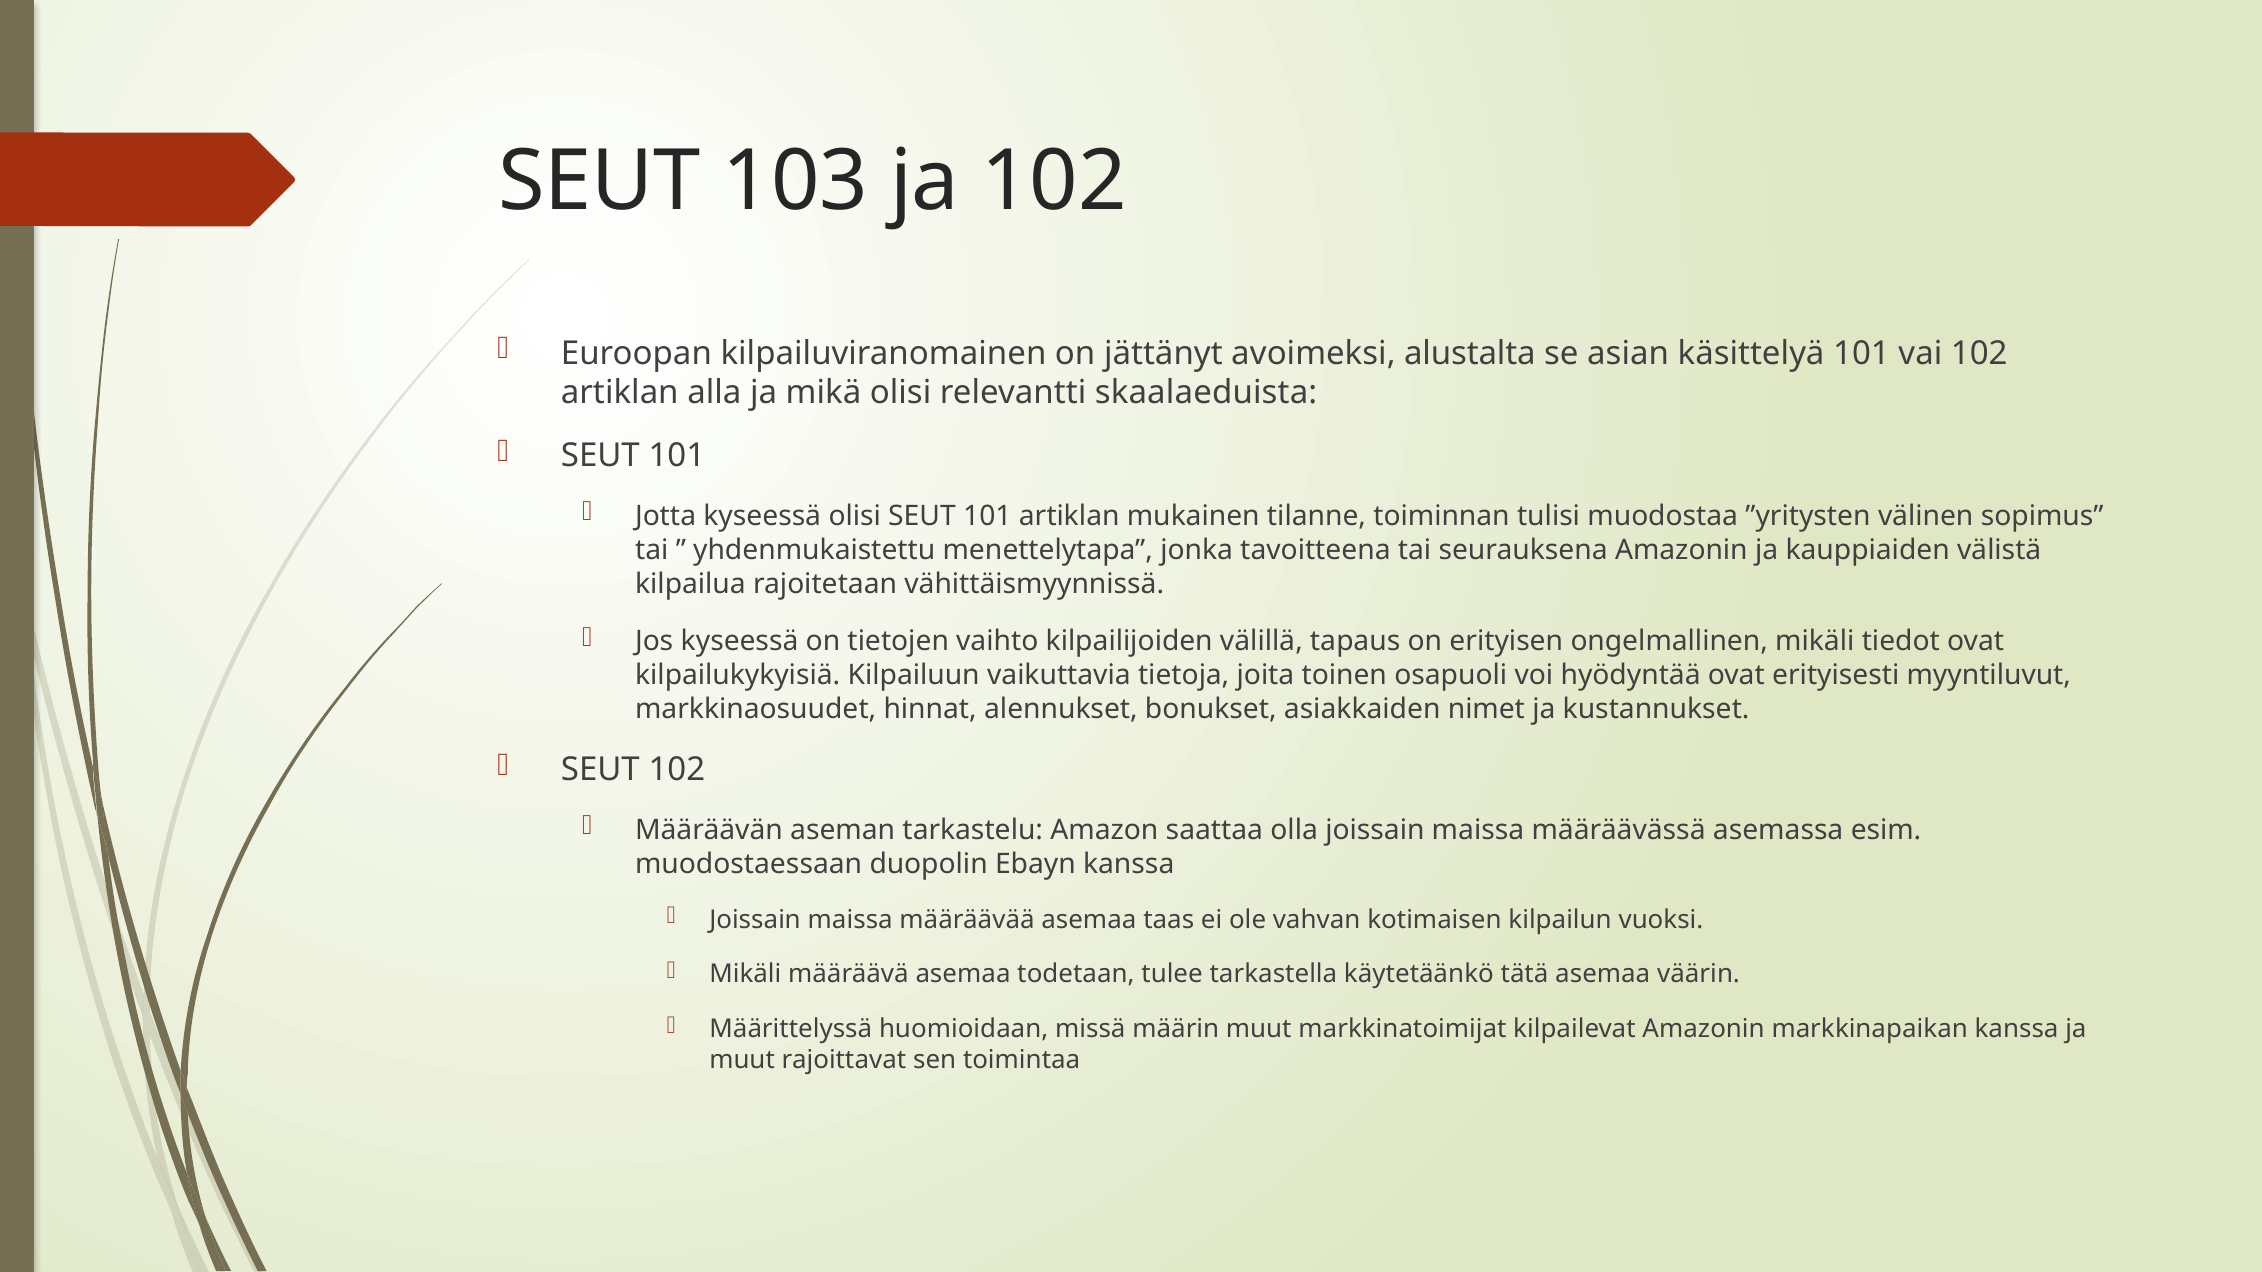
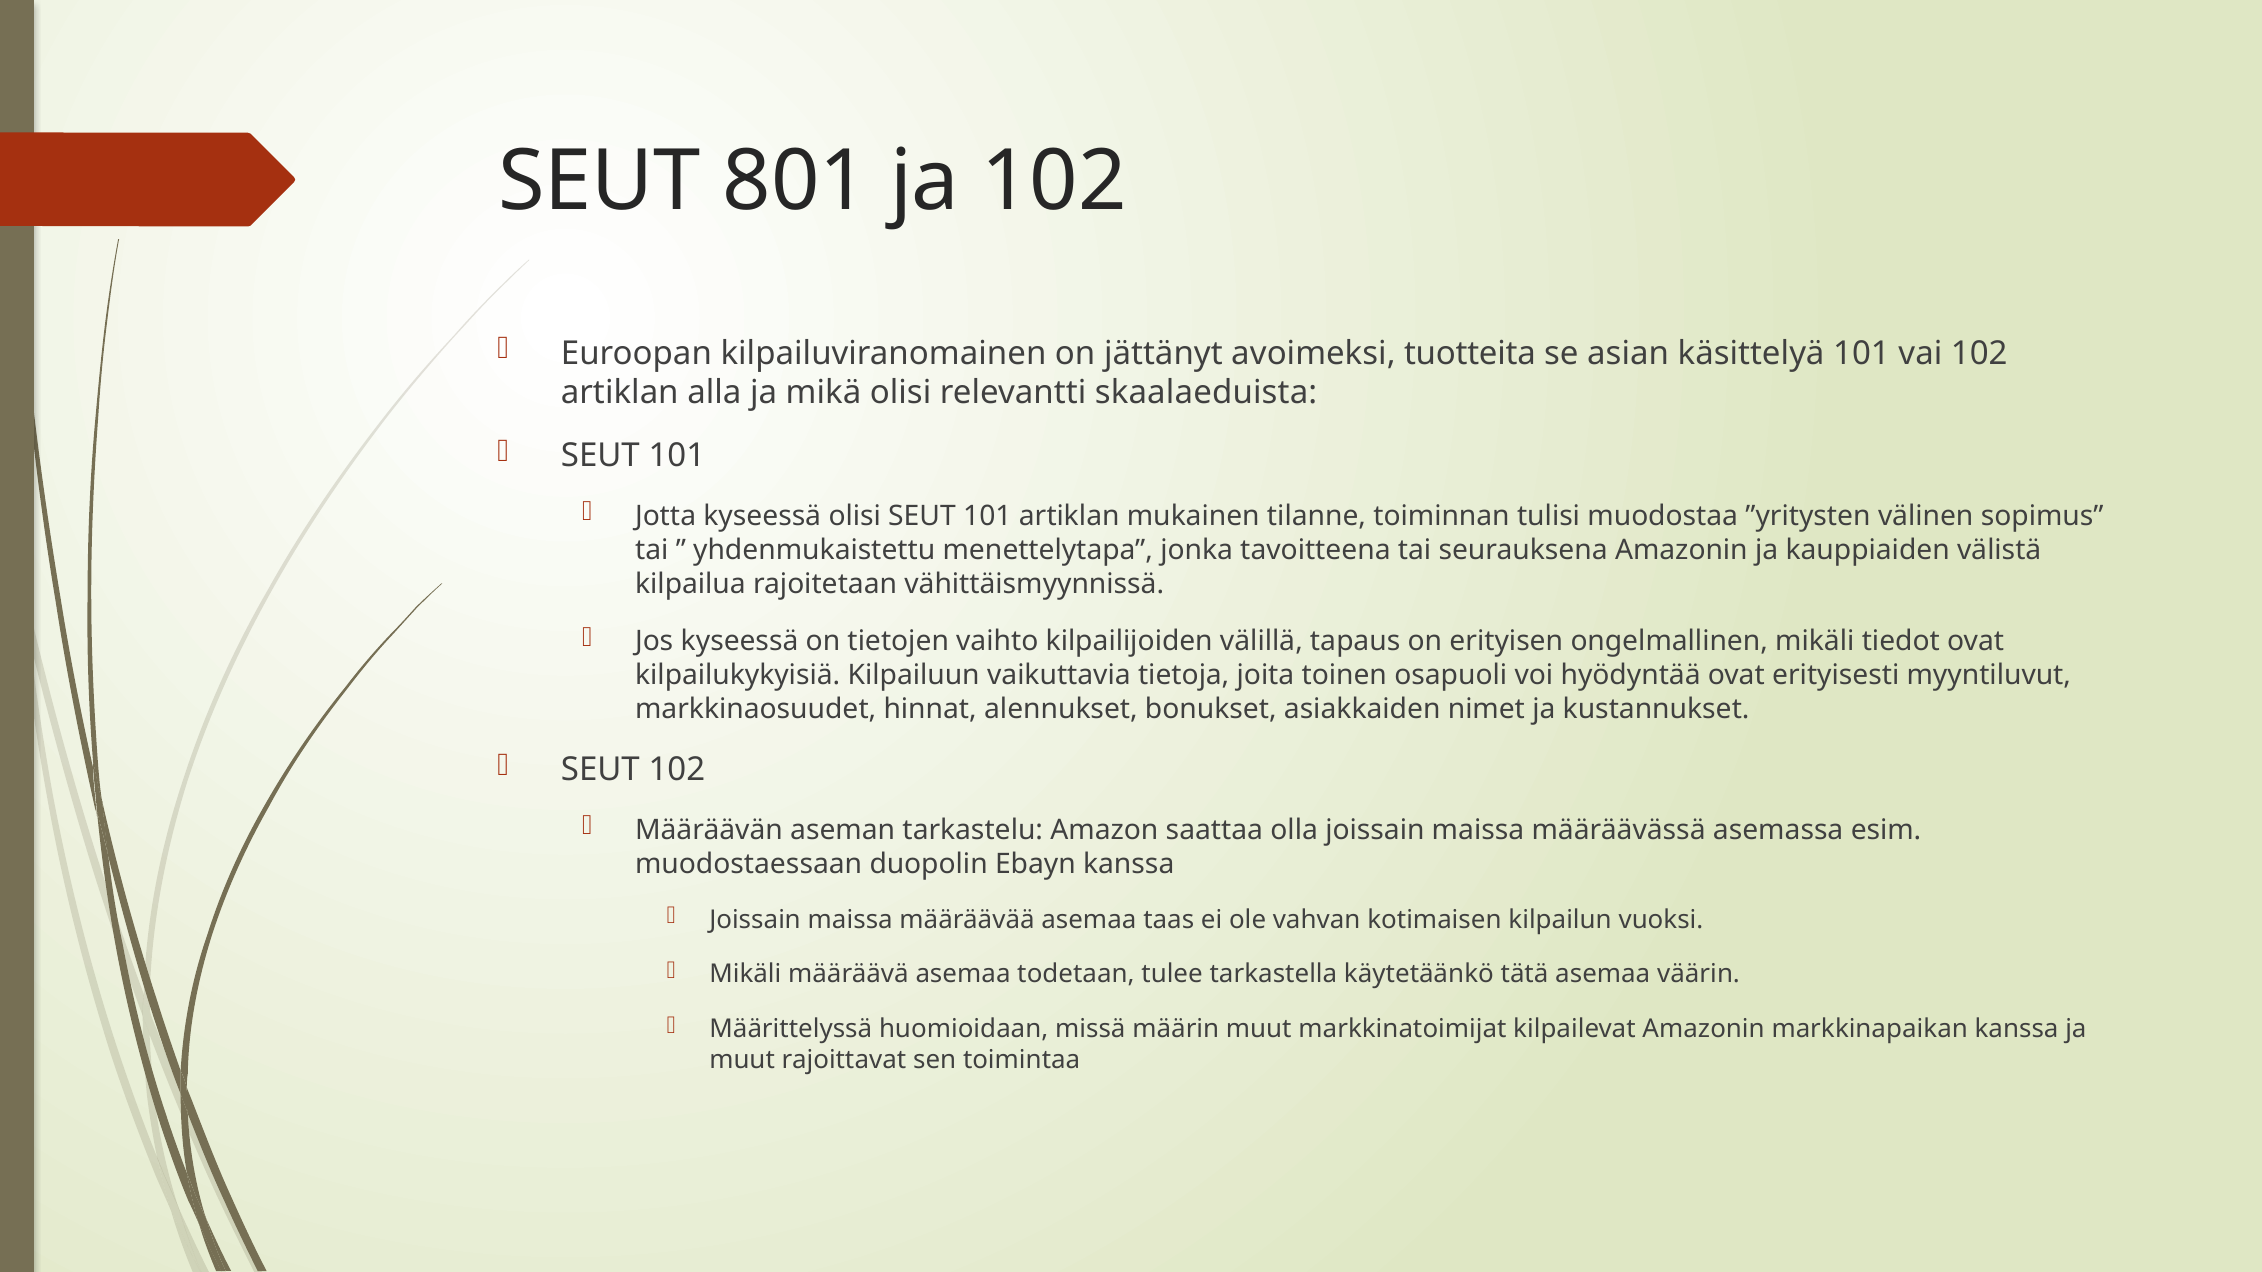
103: 103 -> 801 (795, 181)
alustalta: alustalta -> tuotteita (1470, 353)
